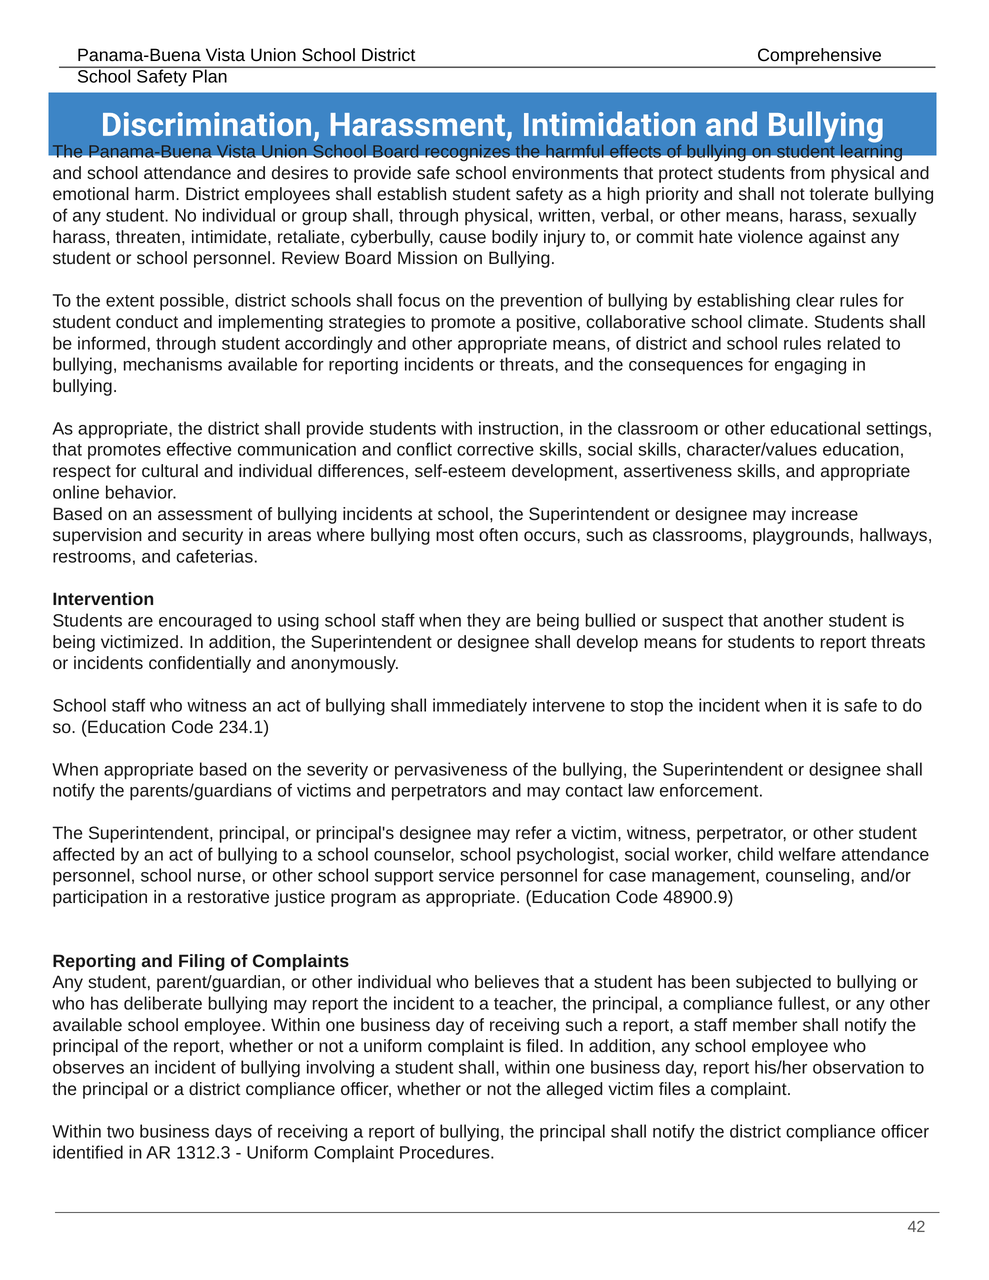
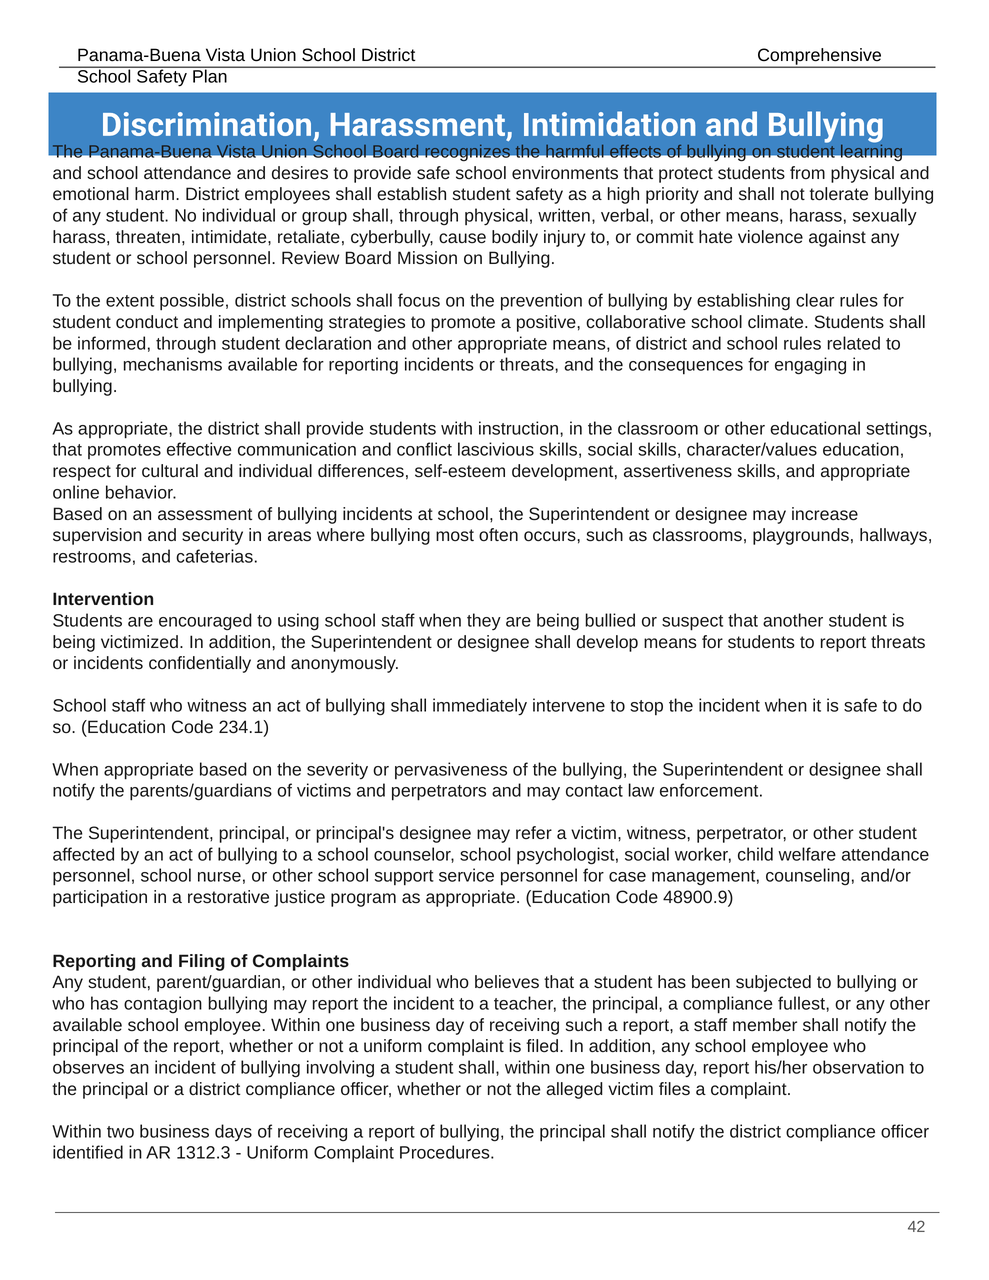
accordingly: accordingly -> declaration (329, 344)
corrective: corrective -> lascivious (496, 450)
deliberate: deliberate -> contagion (163, 1004)
